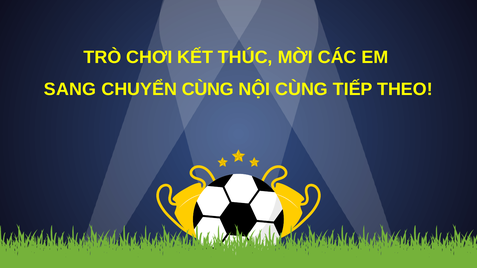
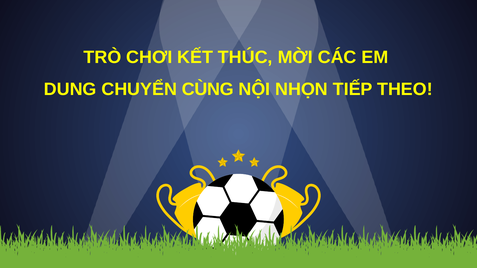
SANG: SANG -> DUNG (70, 89)
NỘI CÙNG: CÙNG -> NHỌN (302, 89)
